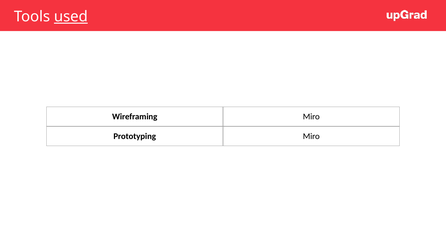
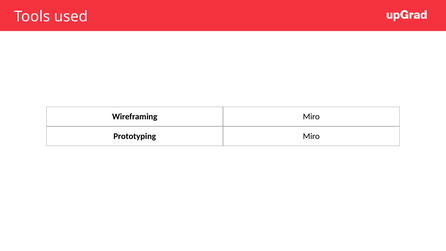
used underline: present -> none (71, 17)
